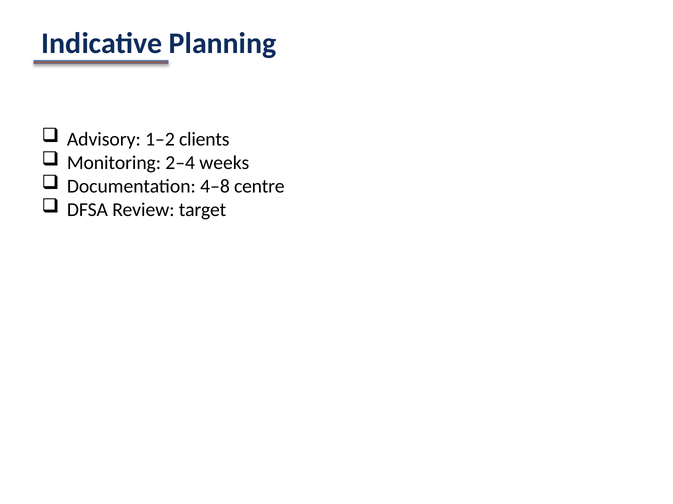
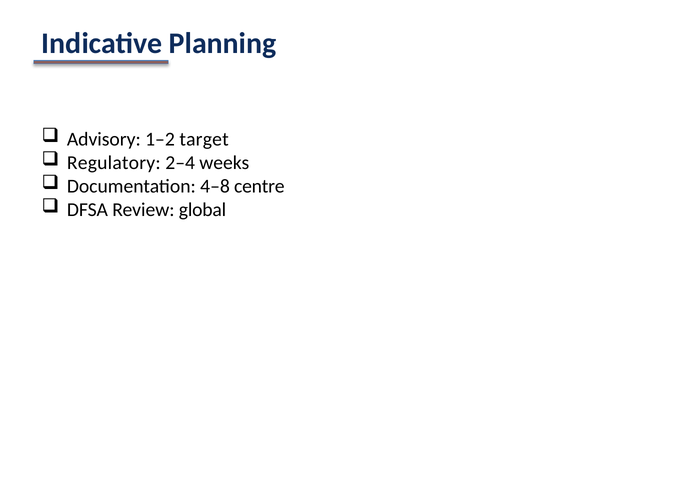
clients: clients -> target (204, 139)
Monitoring: Monitoring -> Regulatory (114, 163)
target: target -> global (203, 210)
